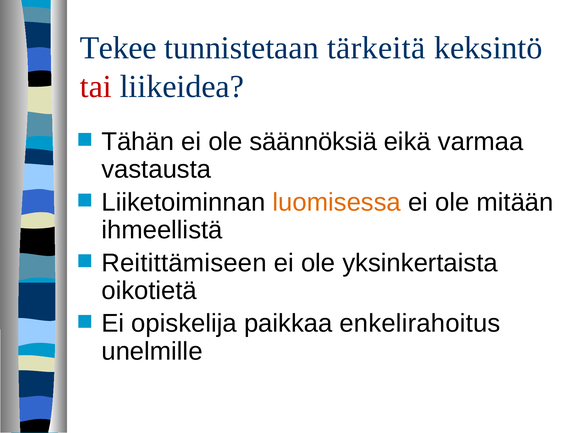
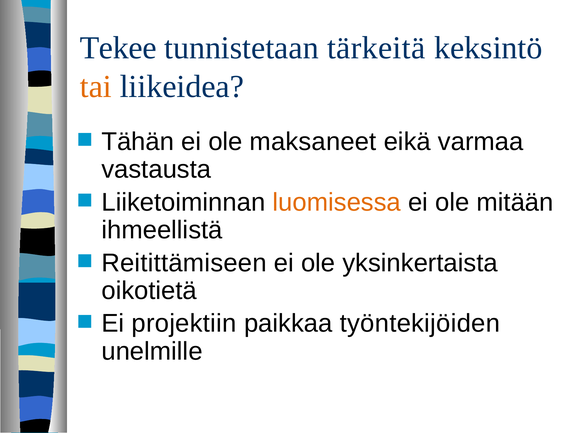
tai colour: red -> orange (96, 86)
säännöksiä: säännöksiä -> maksaneet (313, 142)
opiskelija: opiskelija -> projektiin (184, 323)
enkelirahoitus: enkelirahoitus -> työntekijöiden (420, 323)
